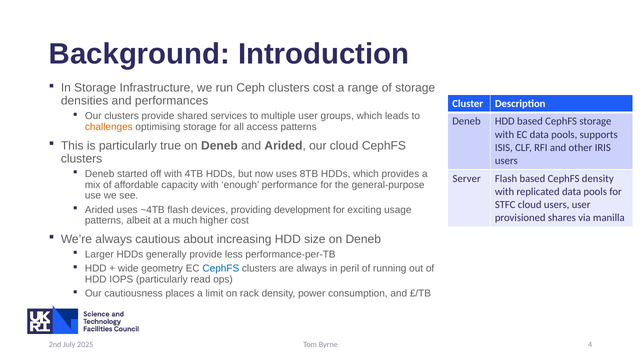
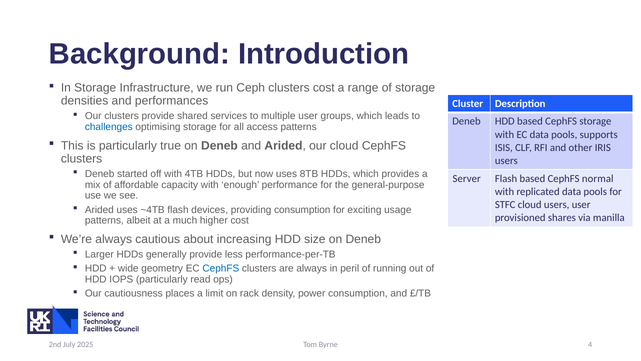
challenges colour: orange -> blue (109, 127)
CephFS density: density -> normal (598, 178)
providing development: development -> consumption (302, 209)
